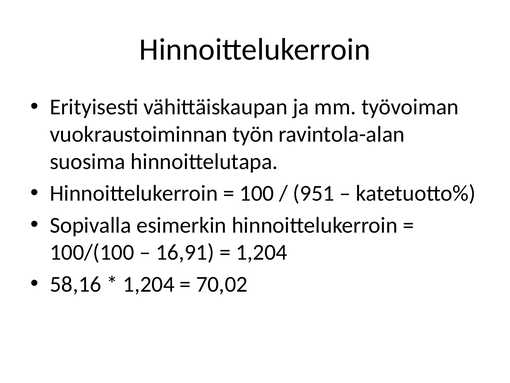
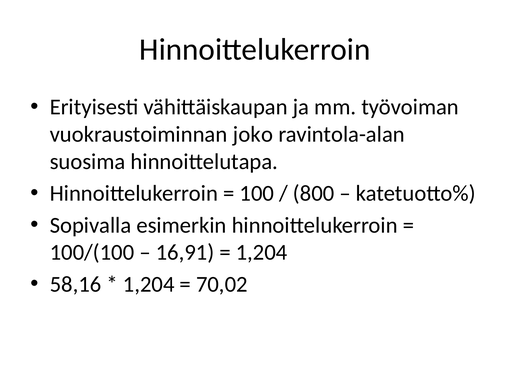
työn: työn -> joko (253, 134)
951: 951 -> 800 (314, 193)
